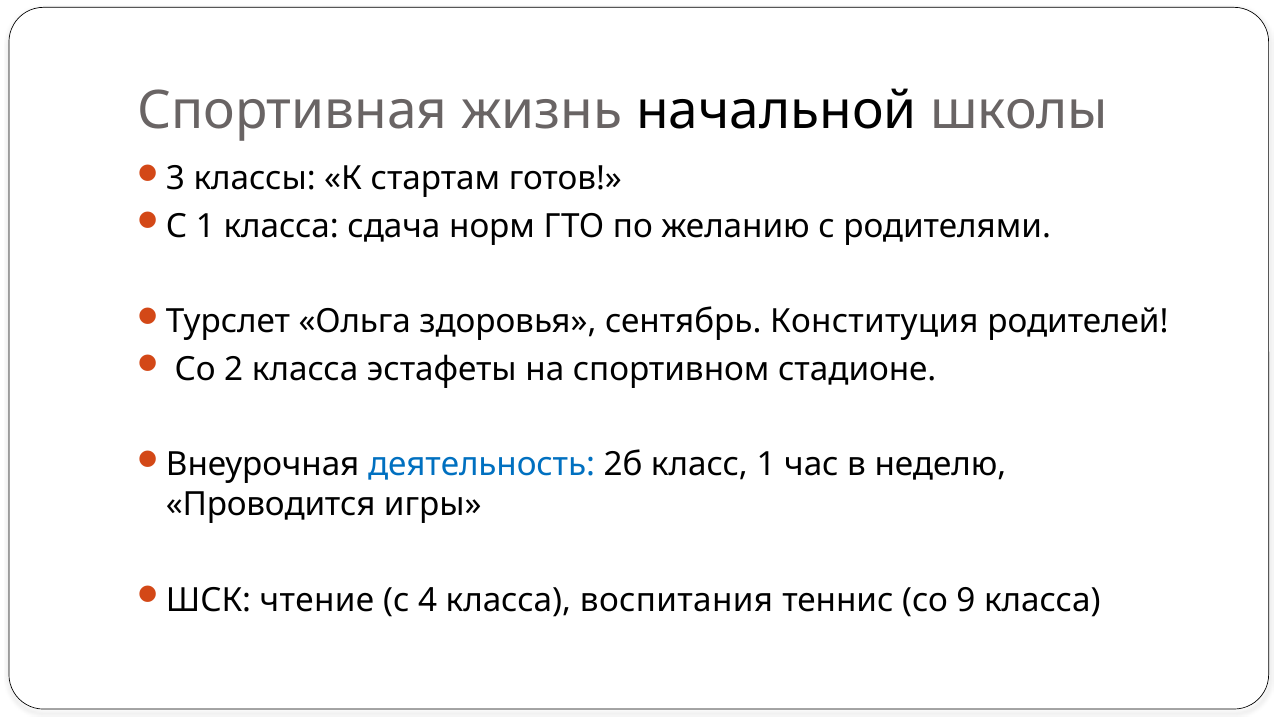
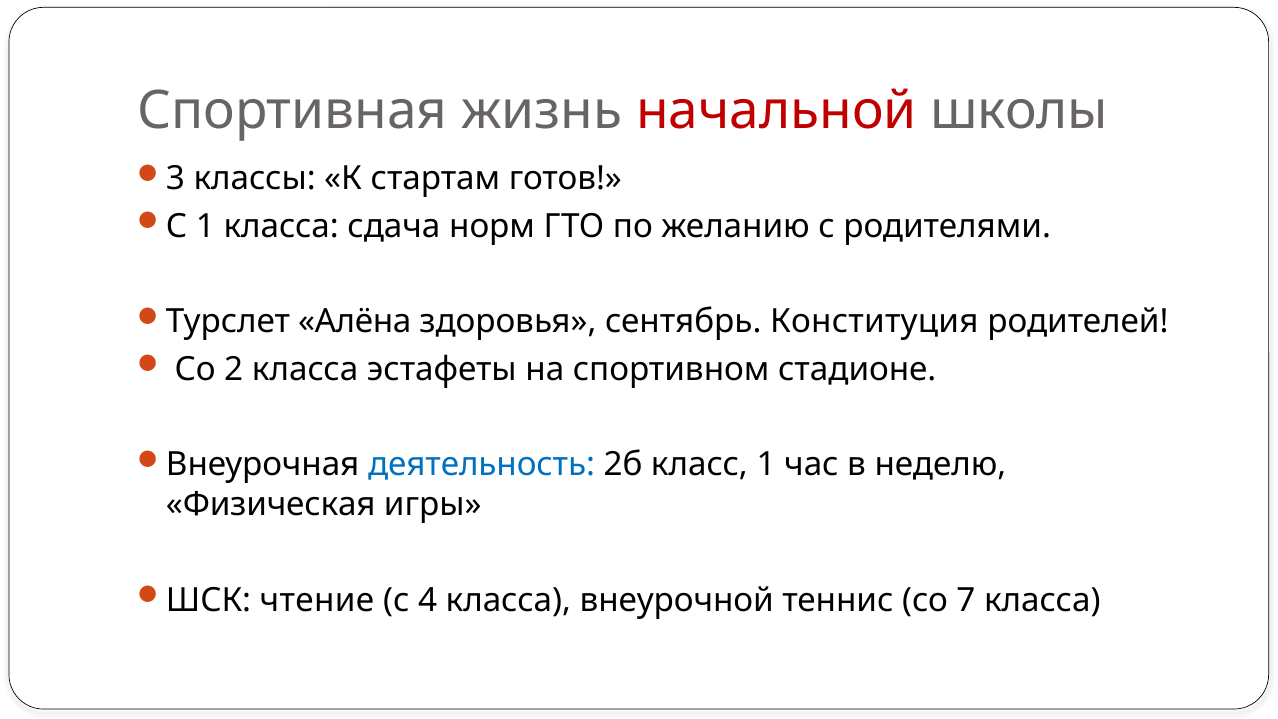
начальной colour: black -> red (776, 111)
Ольга: Ольга -> Алёна (355, 322)
Проводится: Проводится -> Физическая (271, 505)
воспитания: воспитания -> внеурочной (677, 600)
9: 9 -> 7 (966, 600)
